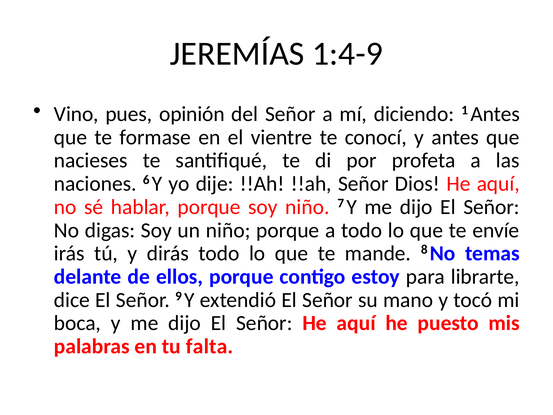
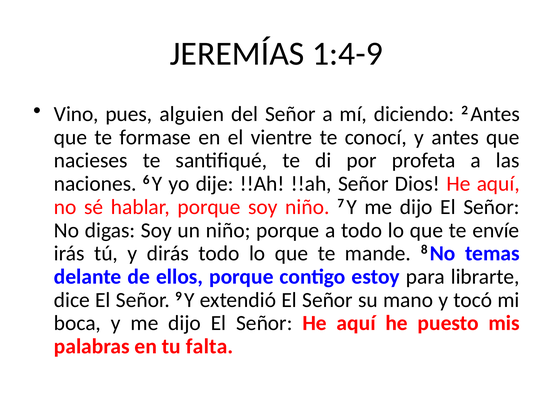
opinión: opinión -> alguien (192, 114)
1: 1 -> 2 (465, 110)
